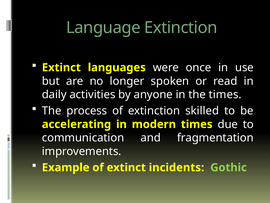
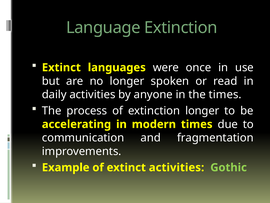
extinction skilled: skilled -> longer (202, 111)
extinct incidents: incidents -> activities (177, 167)
